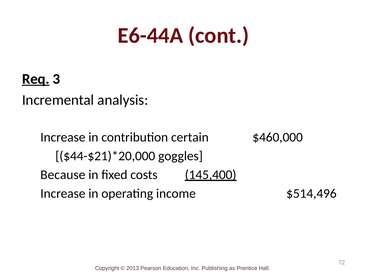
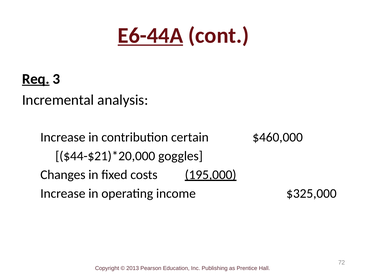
E6-44A underline: none -> present (150, 36)
Because: Because -> Changes (63, 175)
145,400: 145,400 -> 195,000 (211, 175)
$514,496: $514,496 -> $325,000 (311, 194)
